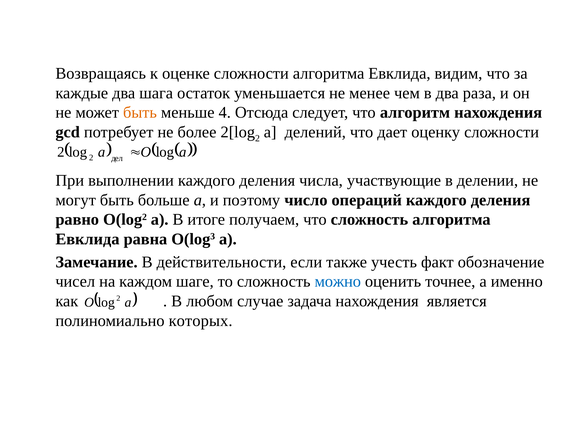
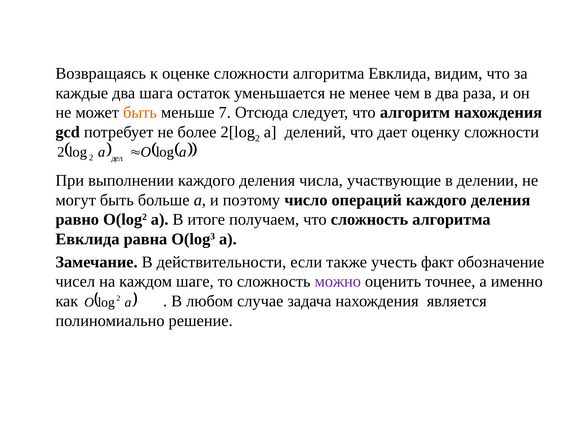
4: 4 -> 7 (225, 113)
можно colour: blue -> purple (338, 282)
которых: которых -> решение (201, 321)
